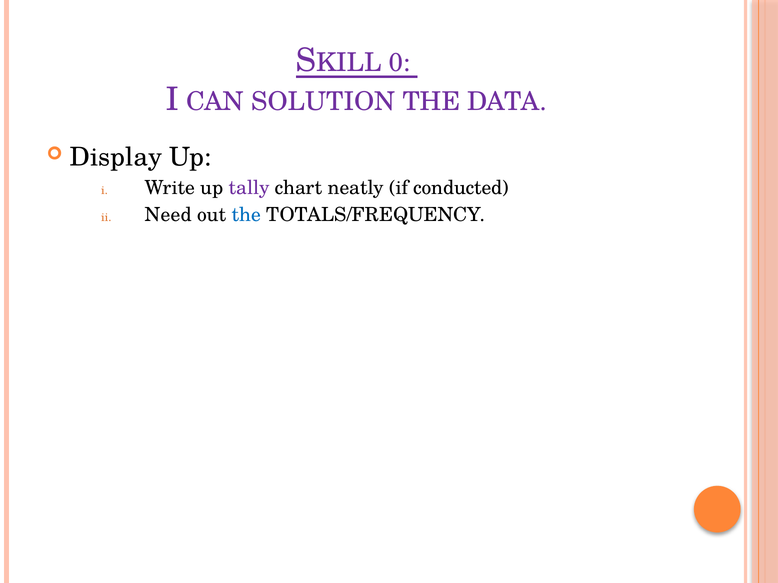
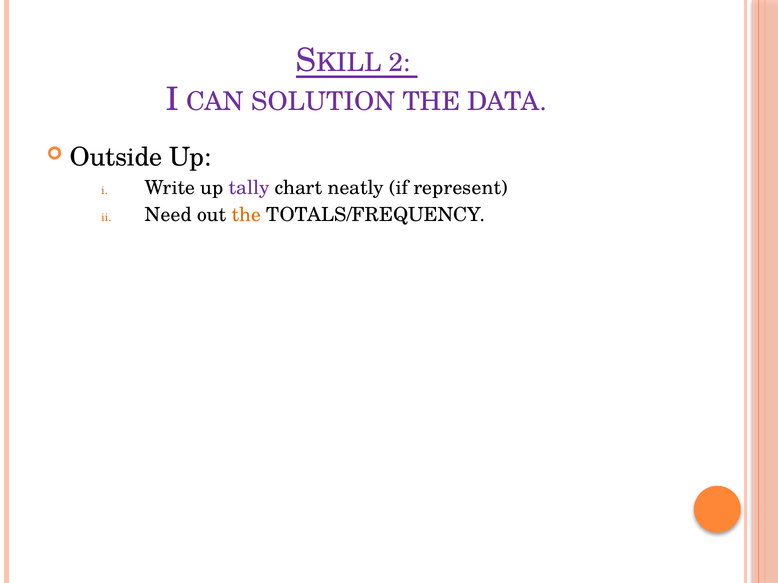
0: 0 -> 2 (399, 63)
Display: Display -> Outside (116, 157)
conducted: conducted -> represent (461, 188)
the colour: blue -> orange (246, 215)
